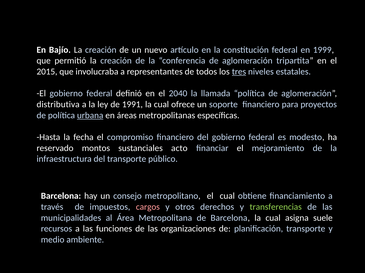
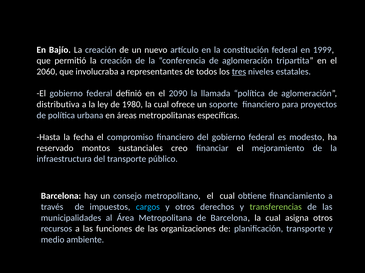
2015: 2015 -> 2060 (47, 72)
2040: 2040 -> 2090 (178, 94)
1991: 1991 -> 1980 (132, 105)
urbana underline: present -> none (90, 116)
acto: acto -> creo (179, 148)
cargos colour: pink -> light blue (148, 207)
asigna suele: suele -> otros (323, 218)
